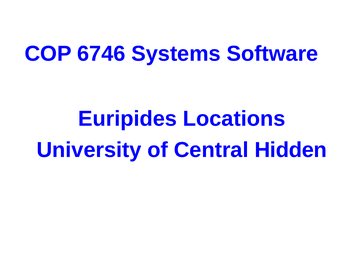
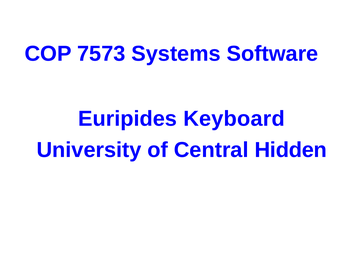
6746: 6746 -> 7573 (101, 54)
Locations: Locations -> Keyboard (234, 119)
